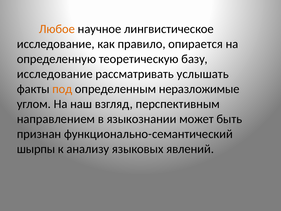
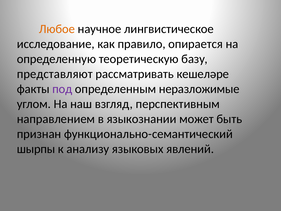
исследование: исследование -> представляют (55, 74)
услышать: услышать -> кешеләре (203, 74)
под colour: orange -> purple (62, 89)
